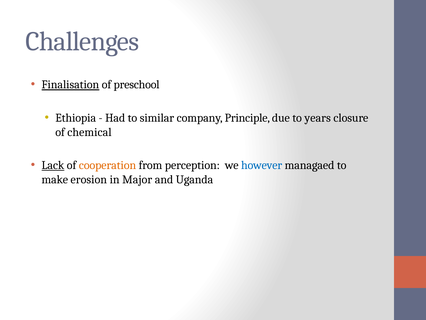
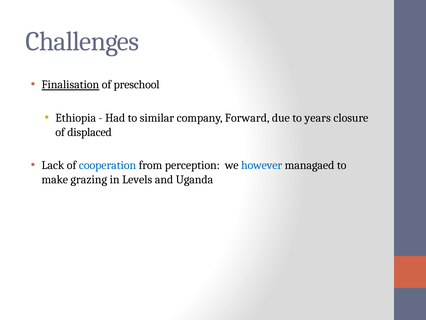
Principle: Principle -> Forward (247, 118)
chemical: chemical -> displaced (90, 132)
Lack underline: present -> none (53, 165)
cooperation colour: orange -> blue (107, 165)
erosion: erosion -> grazing (89, 179)
Major: Major -> Levels (137, 179)
